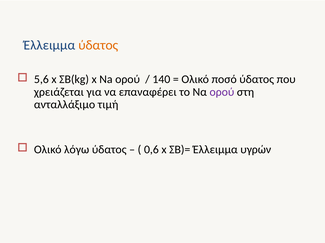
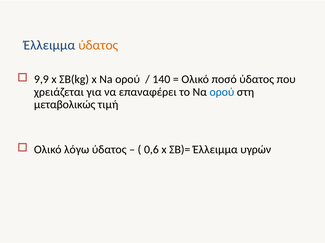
5,6: 5,6 -> 9,9 (41, 80)
ορού colour: purple -> blue (222, 92)
ανταλλάξιμο: ανταλλάξιμο -> μεταβολικώς (65, 105)
